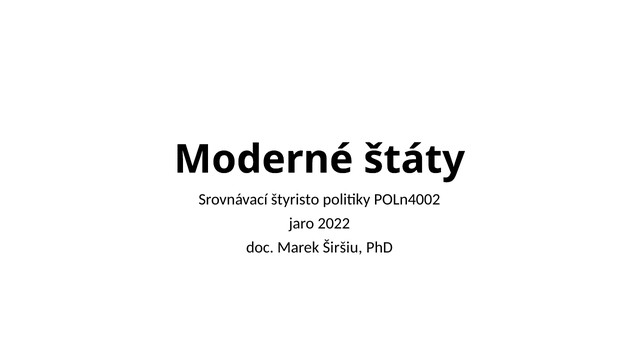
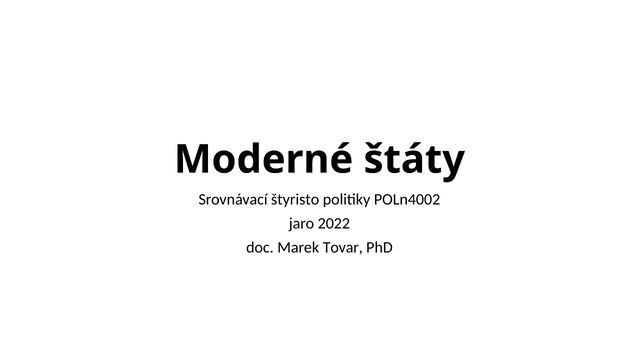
Širšiu: Širšiu -> Tovar (343, 248)
